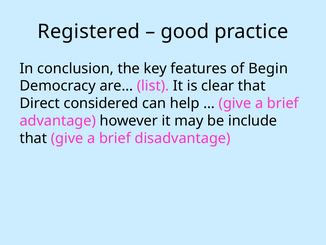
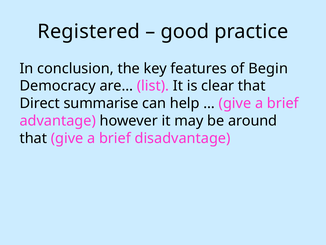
considered: considered -> summarise (101, 103)
include: include -> around (253, 121)
